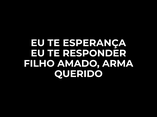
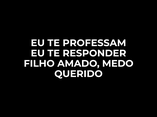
ESPERANÇA: ESPERANÇA -> PROFESSAM (94, 43)
ARMA: ARMA -> MEDO (118, 64)
